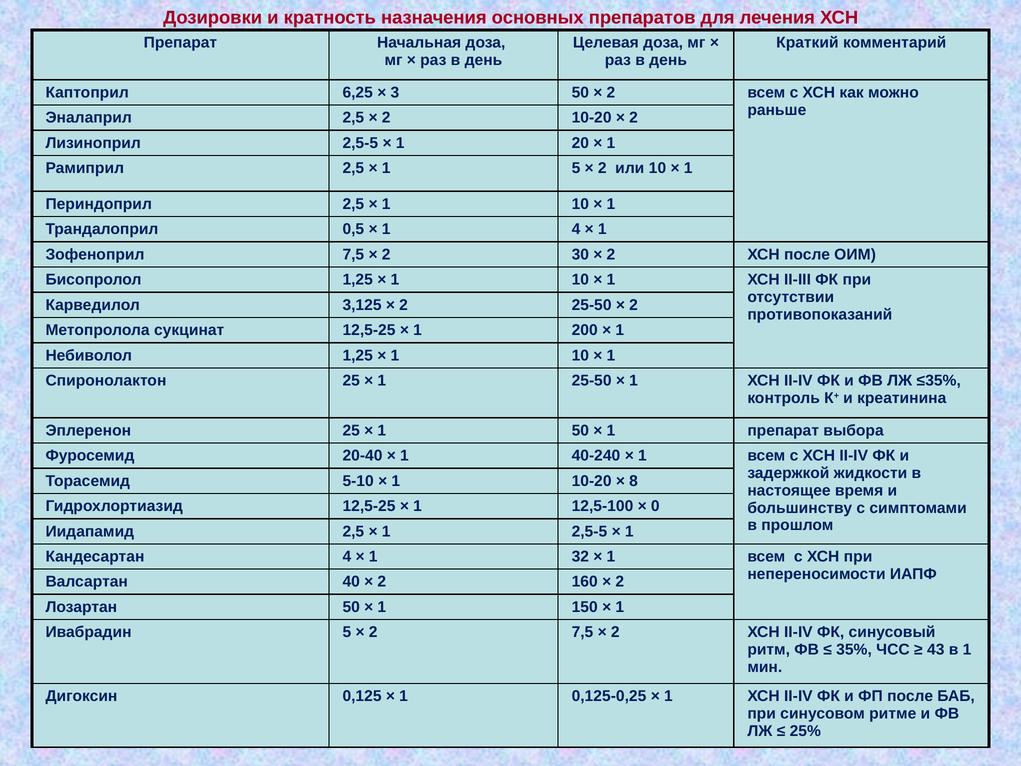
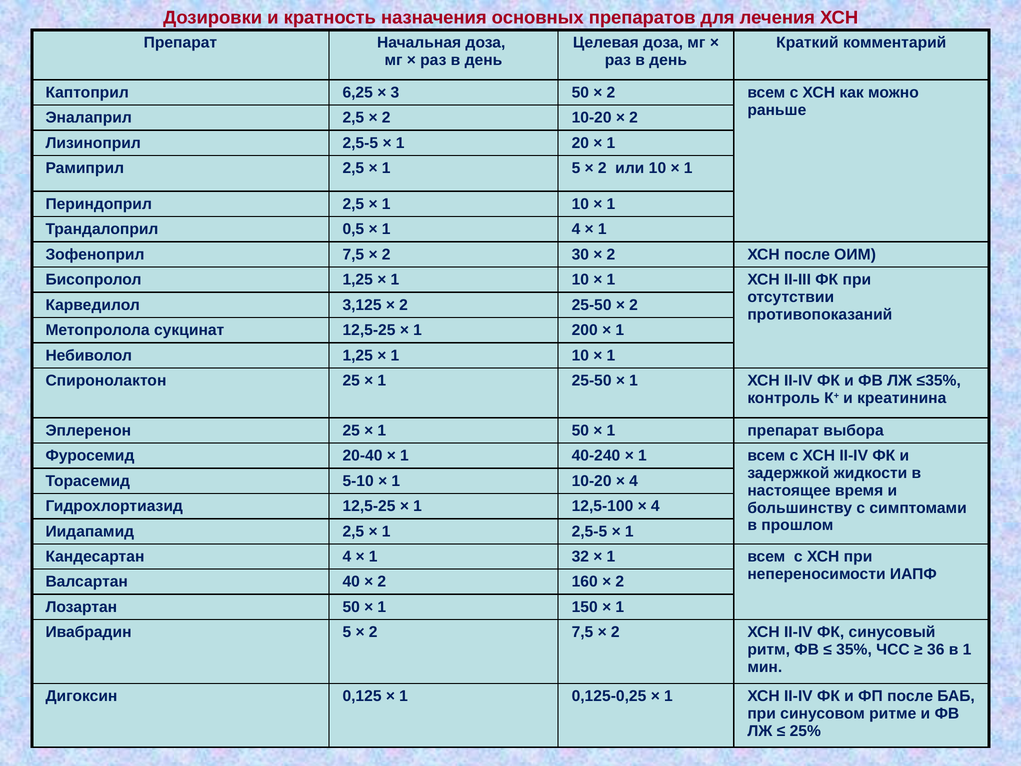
8: 8 -> 4 (634, 481)
0: 0 -> 4 (655, 506)
43: 43 -> 36 (936, 649)
